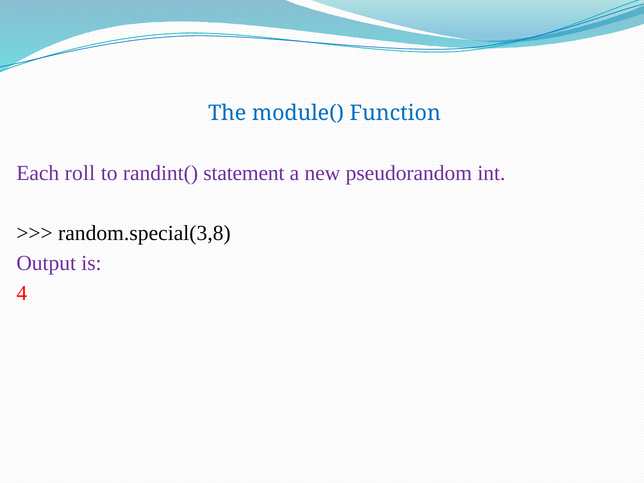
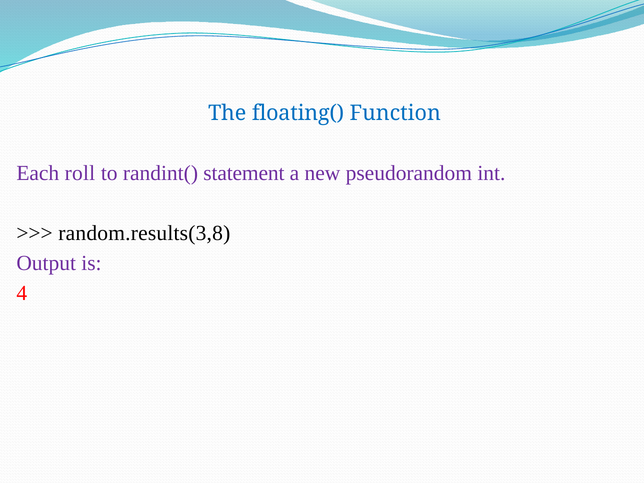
module(: module( -> floating( (298, 113)
random.special(3,8: random.special(3,8 -> random.results(3,8 (144, 233)
